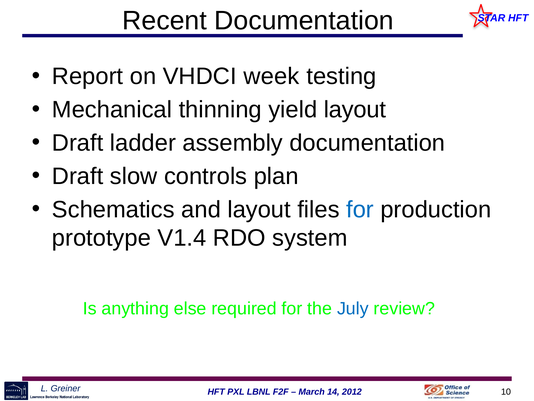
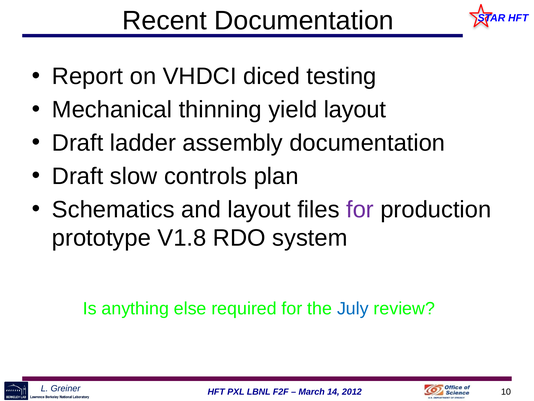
week: week -> diced (272, 76)
for colour: blue -> purple (360, 209)
V1.4: V1.4 -> V1.8 (182, 238)
